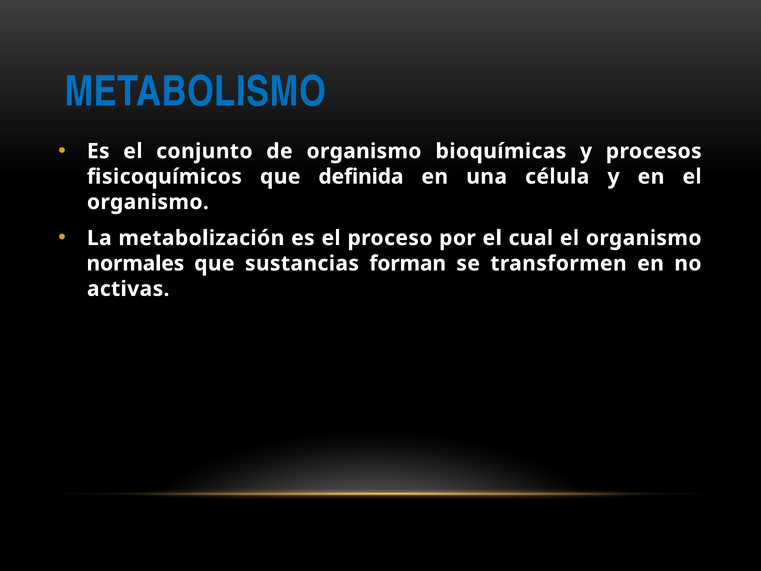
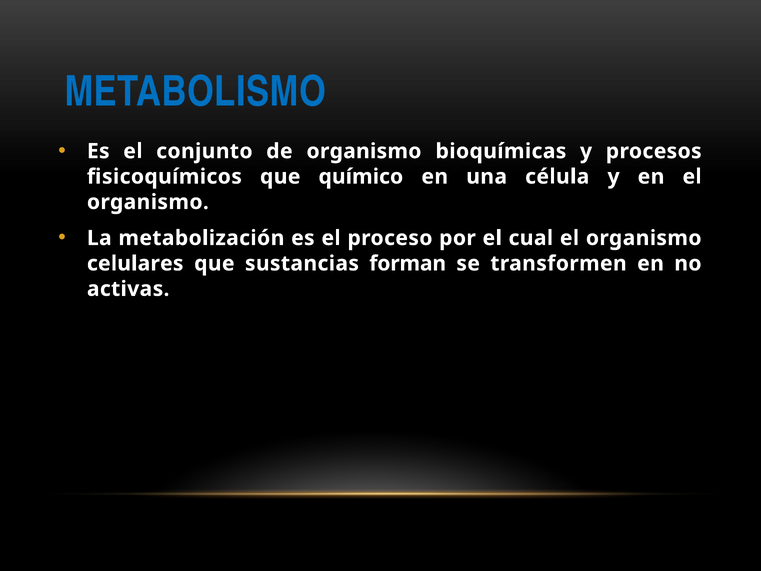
definida: definida -> químico (361, 177)
normales: normales -> celulares (135, 263)
